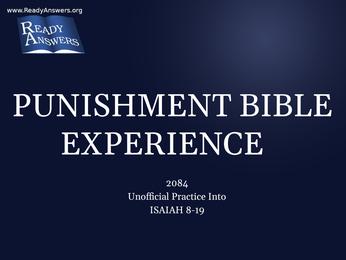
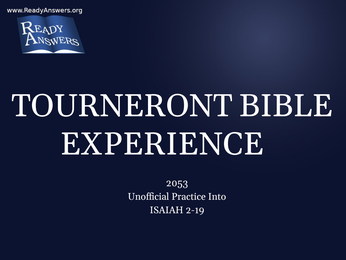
PUNISHMENT: PUNISHMENT -> TOURNERONT (122, 106)
2084: 2084 -> 2053 (177, 183)
8-19: 8-19 -> 2-19 (195, 210)
